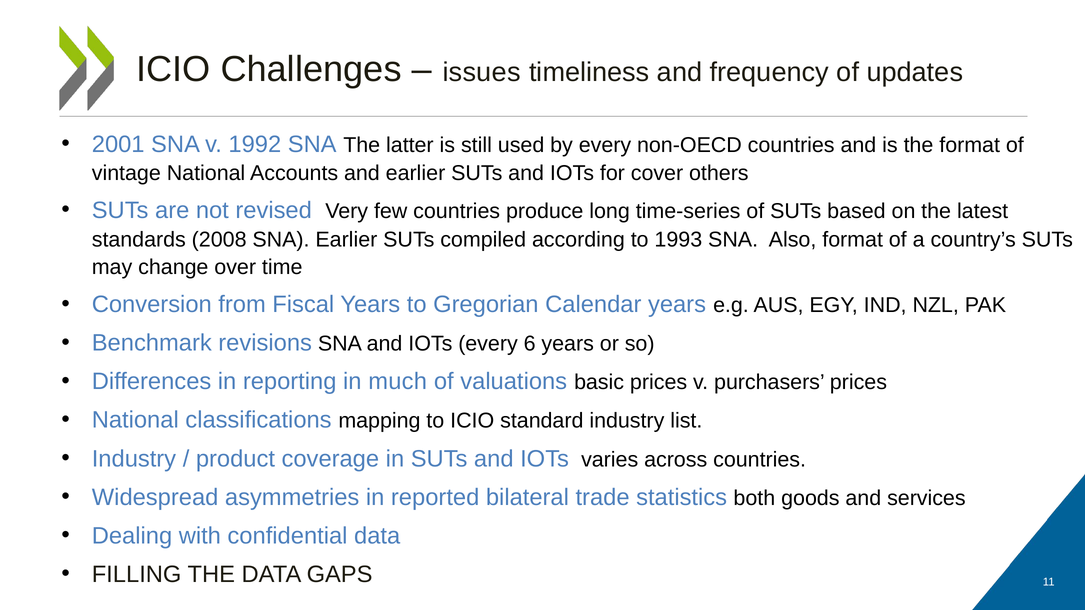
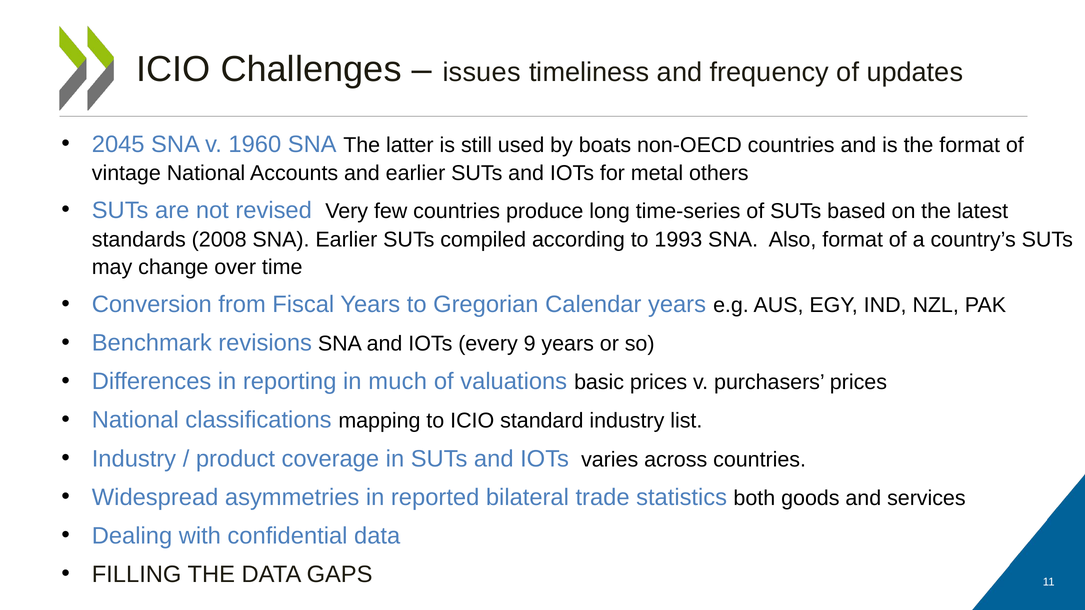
2001: 2001 -> 2045 (118, 144)
1992: 1992 -> 1960 (255, 144)
by every: every -> boats (605, 145)
cover: cover -> metal (657, 173)
6: 6 -> 9 (530, 344)
